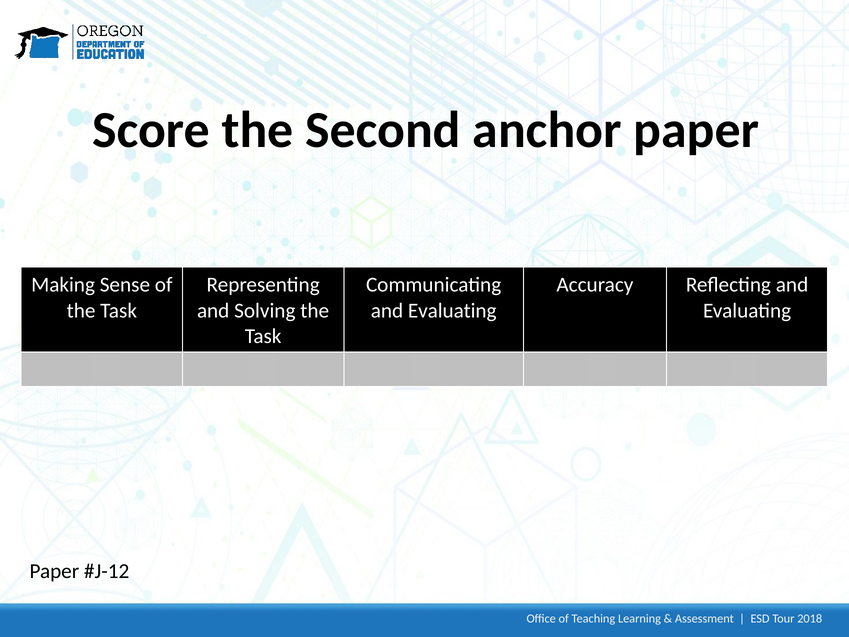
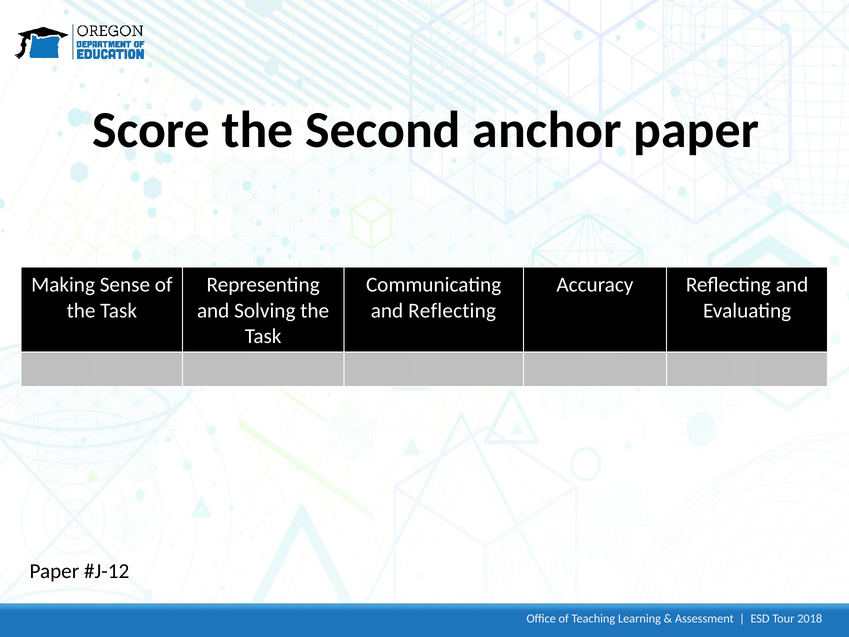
Evaluating: Evaluating -> Reflecting (452, 310)
